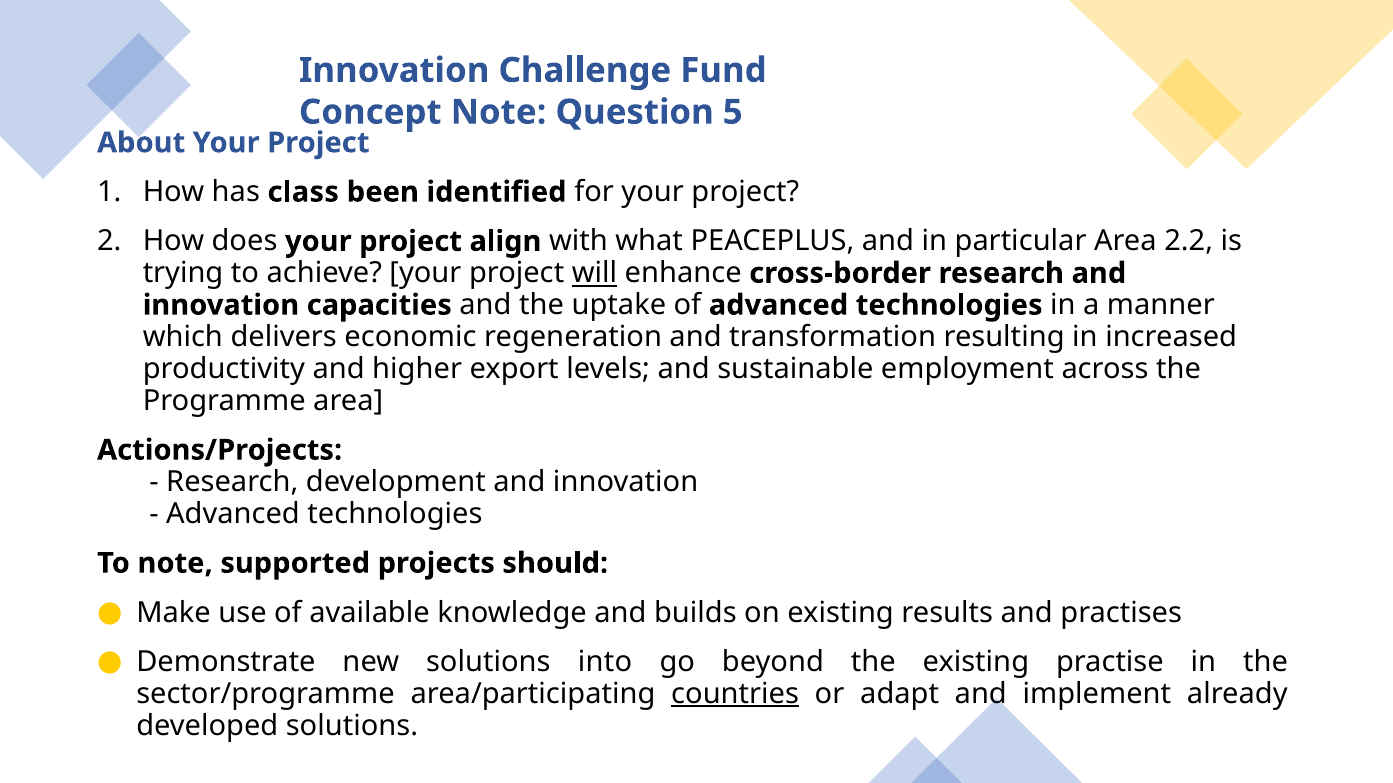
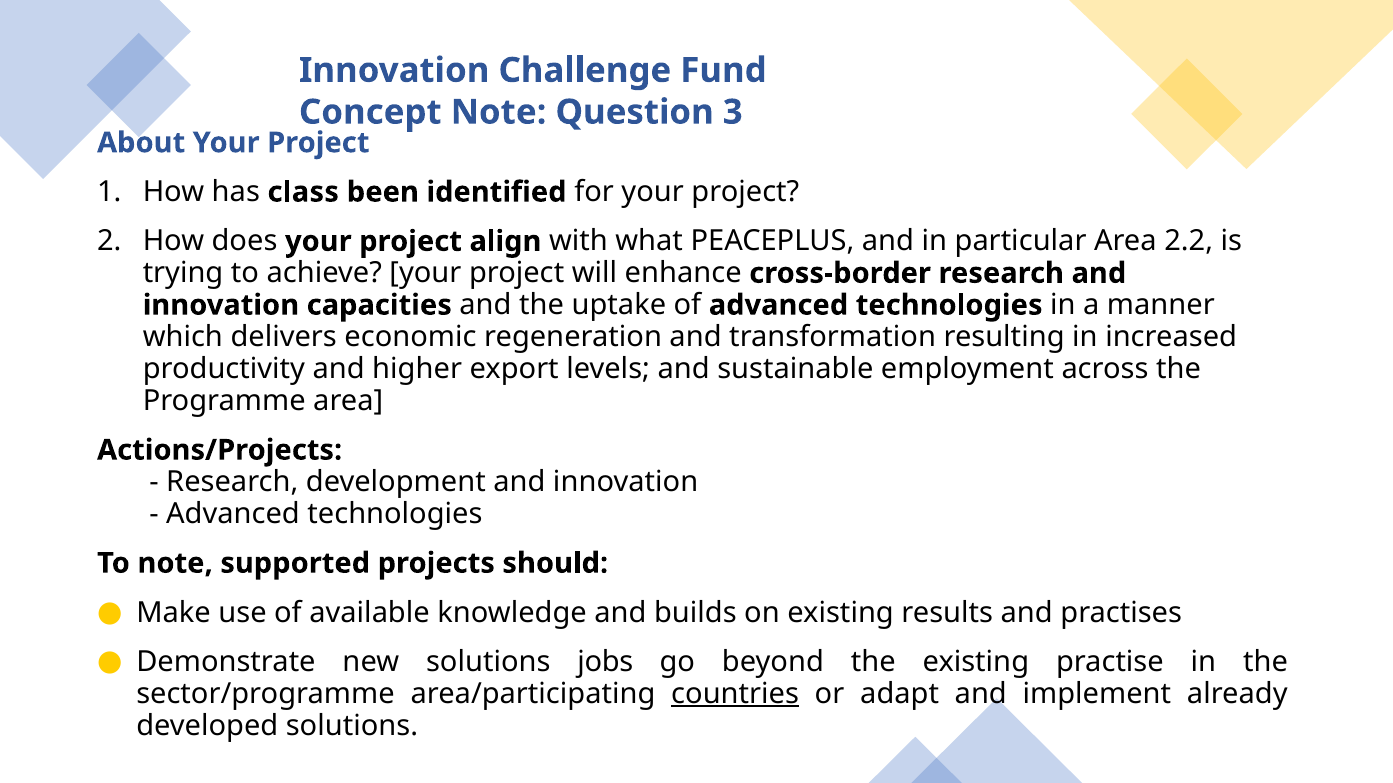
5: 5 -> 3 (733, 112)
will underline: present -> none (594, 273)
into: into -> jobs (605, 662)
